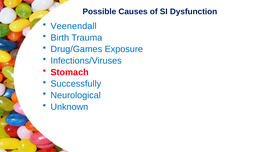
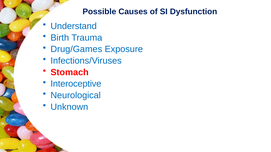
Veenendall: Veenendall -> Understand (74, 26)
Successfully: Successfully -> Interoceptive (76, 84)
